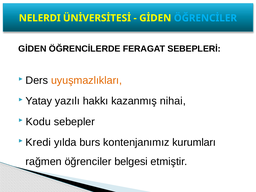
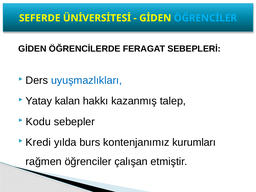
NELERDI: NELERDI -> SEFERDE (40, 18)
uyuşmazlıkları colour: orange -> blue (87, 80)
yazılı: yazılı -> kalan (67, 101)
nihai: nihai -> talep (173, 101)
belgesi: belgesi -> çalışan (131, 162)
